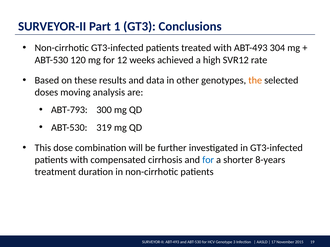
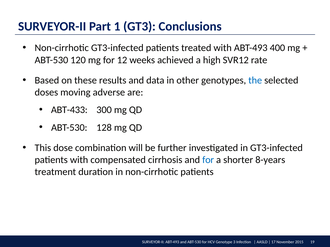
304: 304 -> 400 (277, 48)
the colour: orange -> blue (255, 80)
analysis: analysis -> adverse (109, 93)
ABT-793: ABT-793 -> ABT-433 (69, 110)
319: 319 -> 128 (104, 128)
